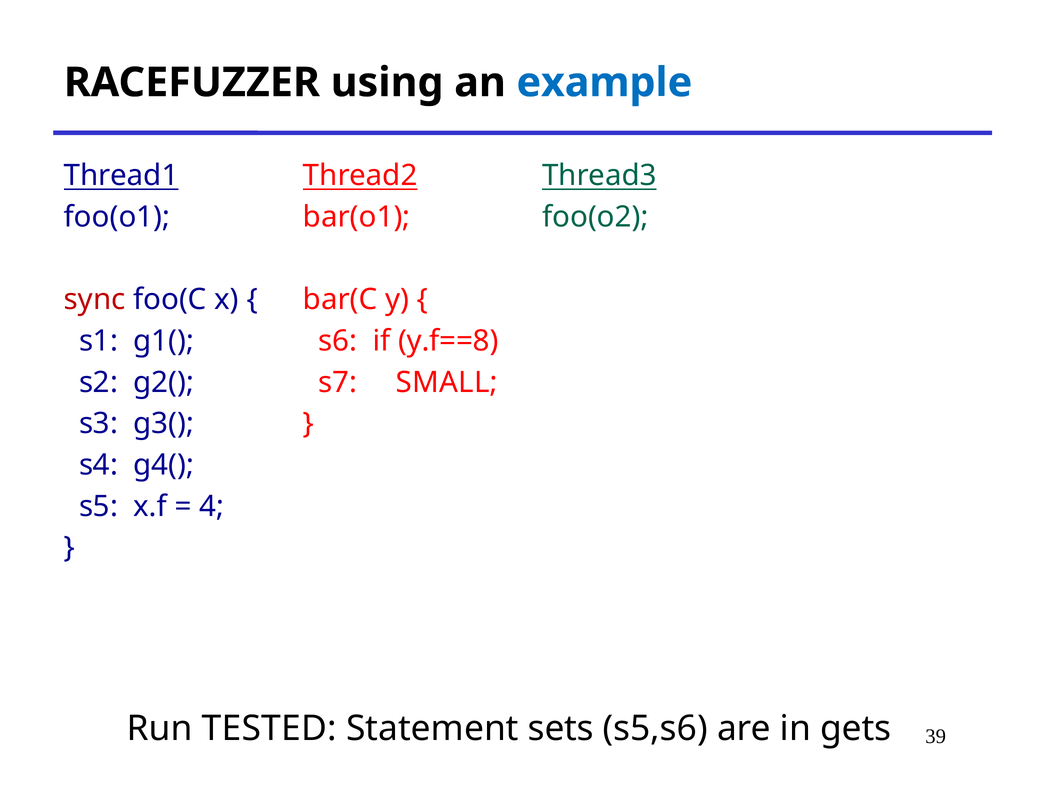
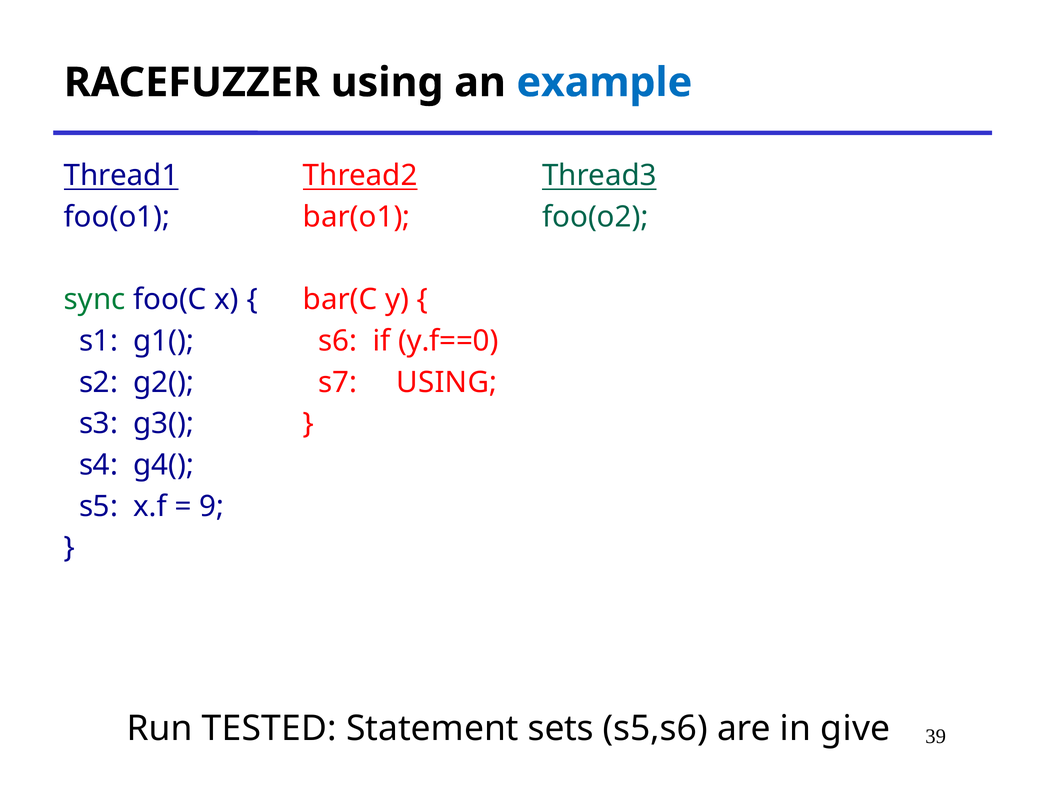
sync colour: red -> green (95, 300)
y.f==8: y.f==8 -> y.f==0 (448, 341)
s7 SMALL: SMALL -> USING (447, 382)
4: 4 -> 9 (212, 506)
gets: gets -> give (855, 729)
